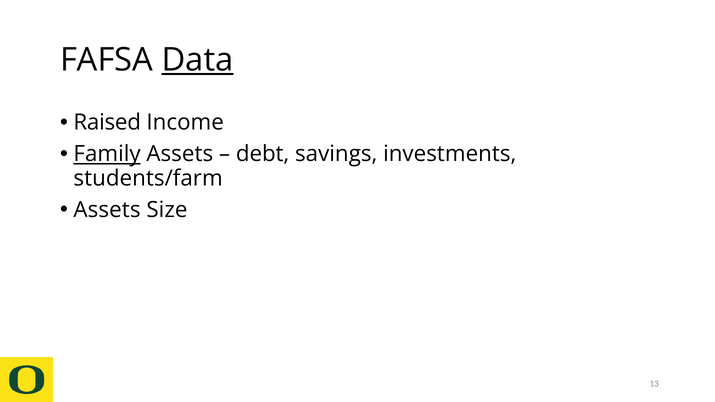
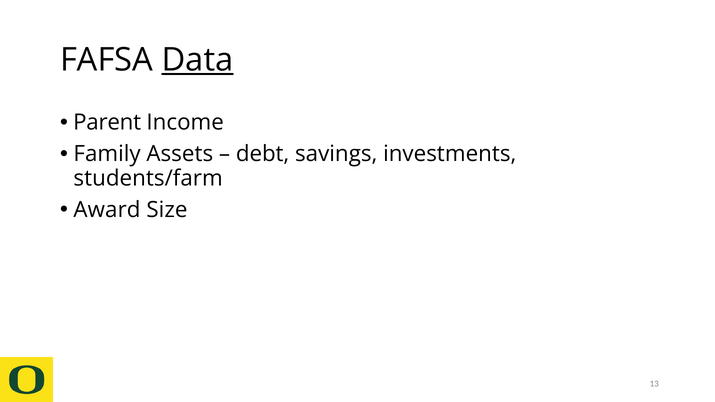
Raised: Raised -> Parent (107, 123)
Family underline: present -> none (107, 154)
Assets: Assets -> Award (107, 210)
